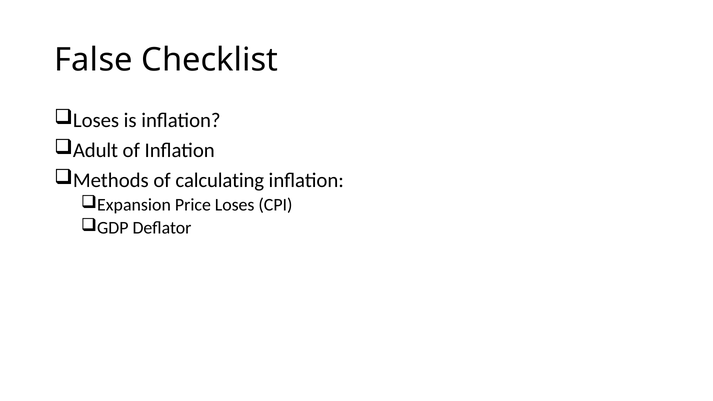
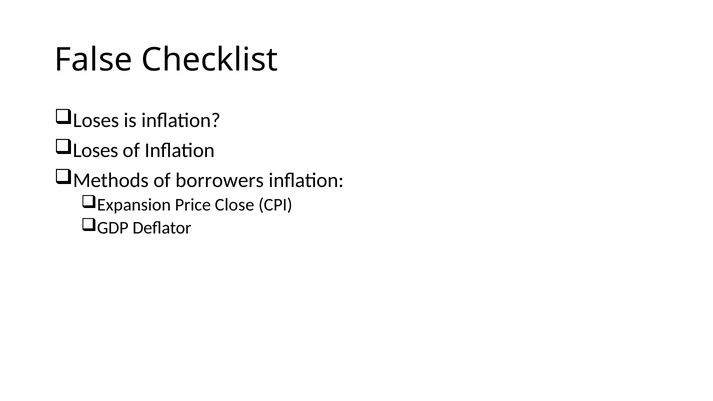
Adult: Adult -> Loses (96, 150)
calculating: calculating -> borrowers (220, 180)
Price Loses: Loses -> Close (235, 205)
